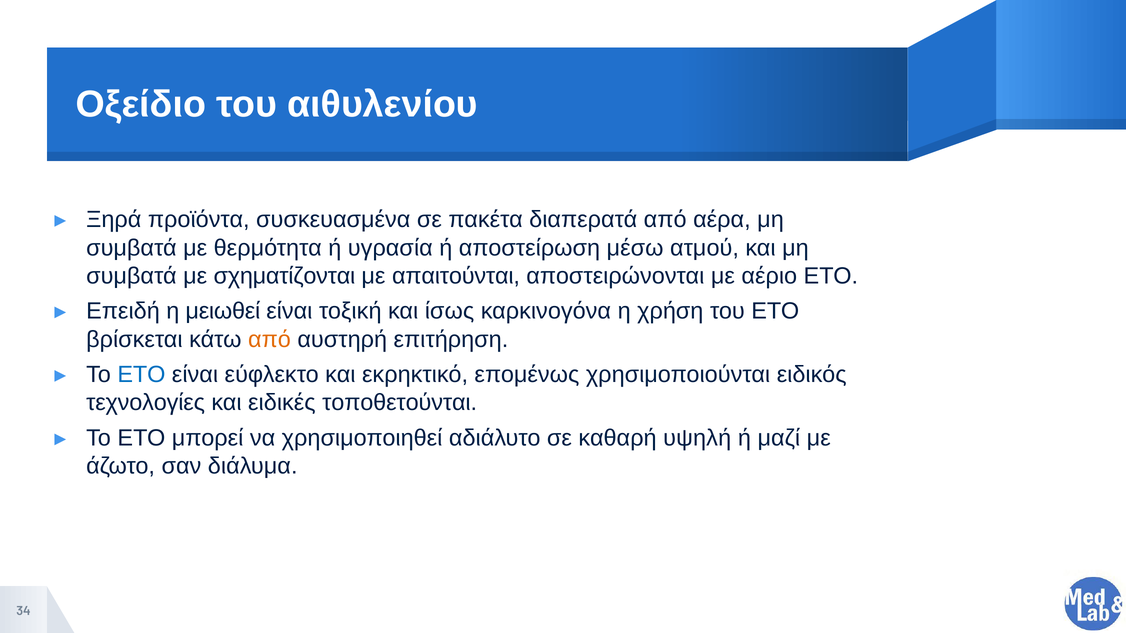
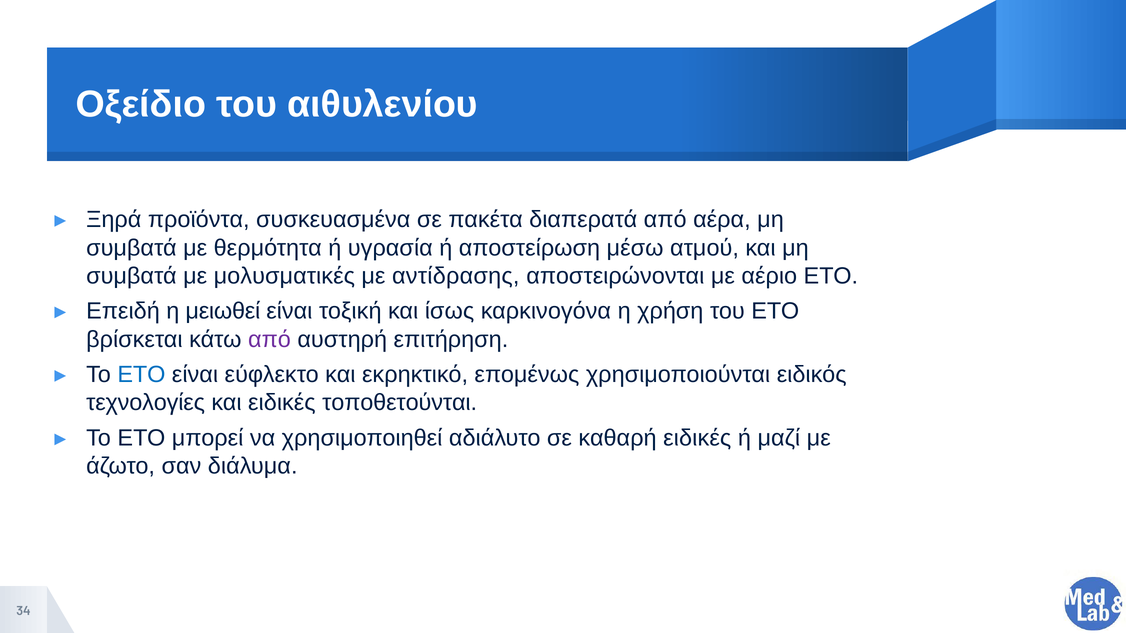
σχηματίζονται: σχηματίζονται -> μολυσματικές (284, 276)
απαιτούνται: απαιτούνται -> αντίδρασης (456, 276)
από colour: orange -> purple (269, 339)
καθαρή υψηλή: υψηλή -> ειδικές (697, 438)
